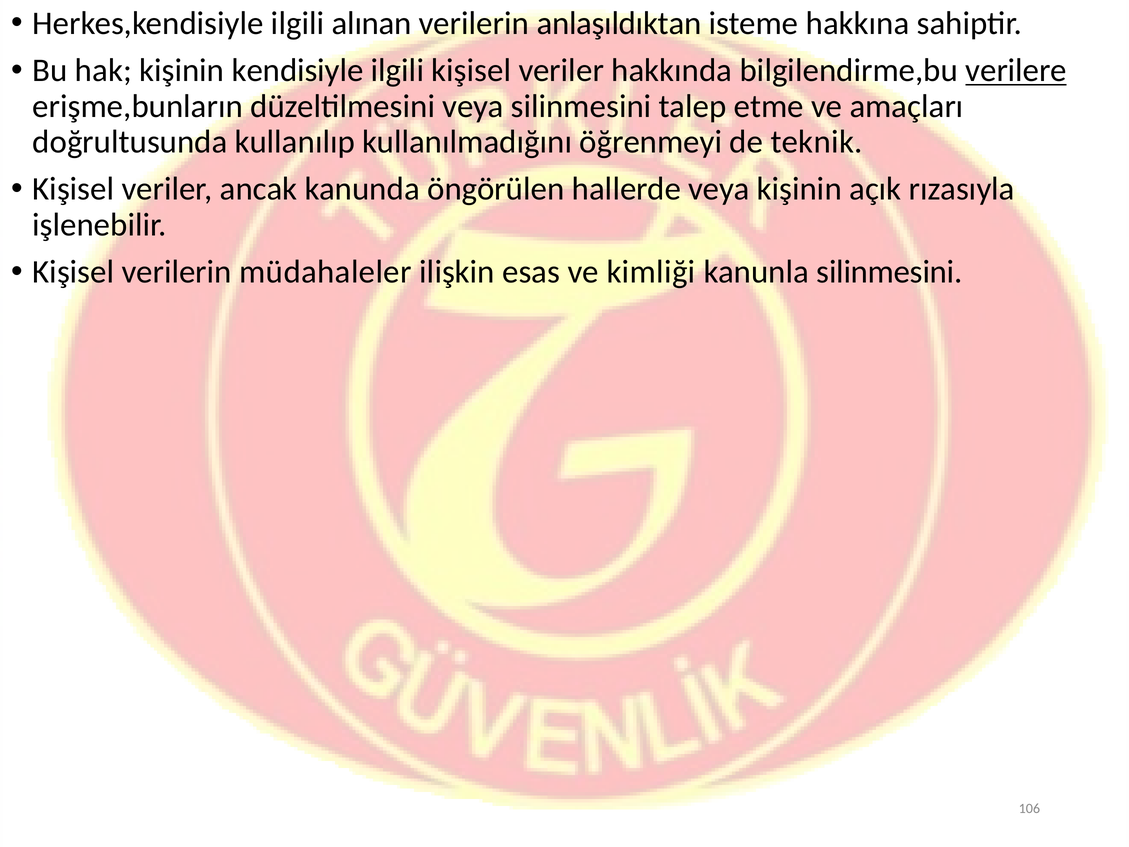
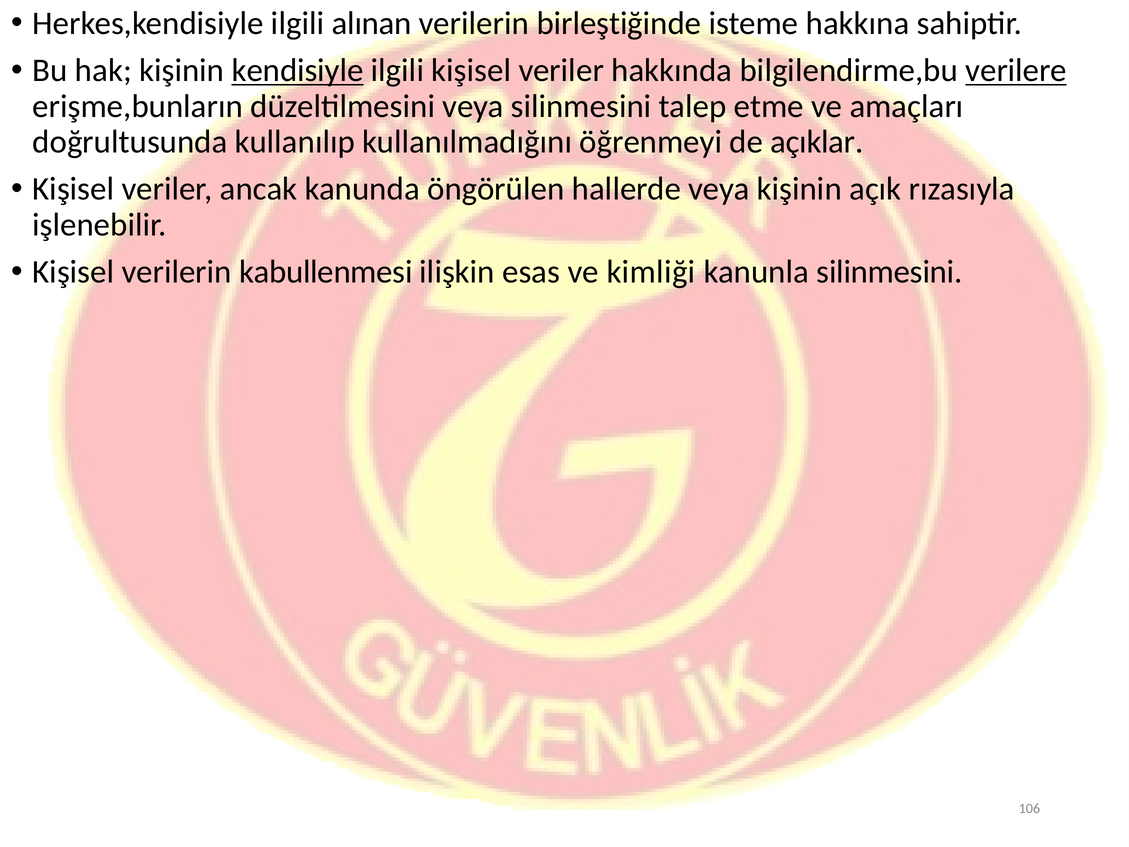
anlaşıldıktan: anlaşıldıktan -> birleştiğinde (619, 23)
kendisiyle underline: none -> present (298, 71)
teknik: teknik -> açıklar (817, 142)
müdahaleler: müdahaleler -> kabullenmesi (326, 272)
